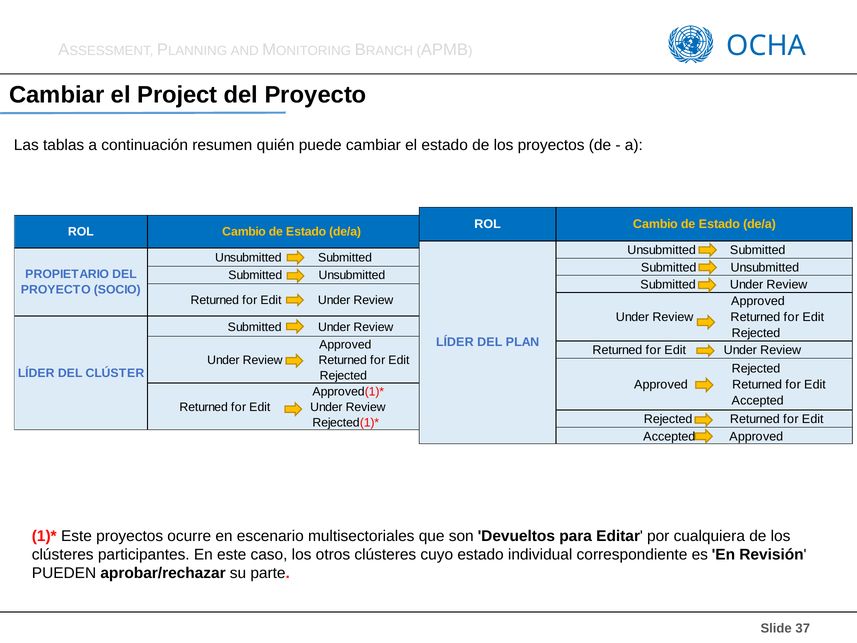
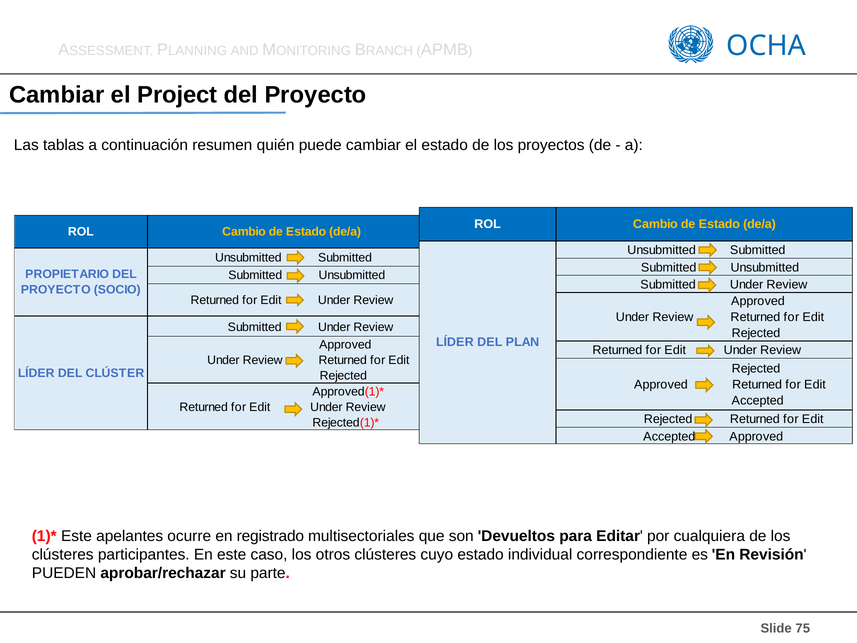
Este proyectos: proyectos -> apelantes (130, 536)
escenario: escenario -> registrado (270, 536)
37: 37 -> 75 (803, 628)
